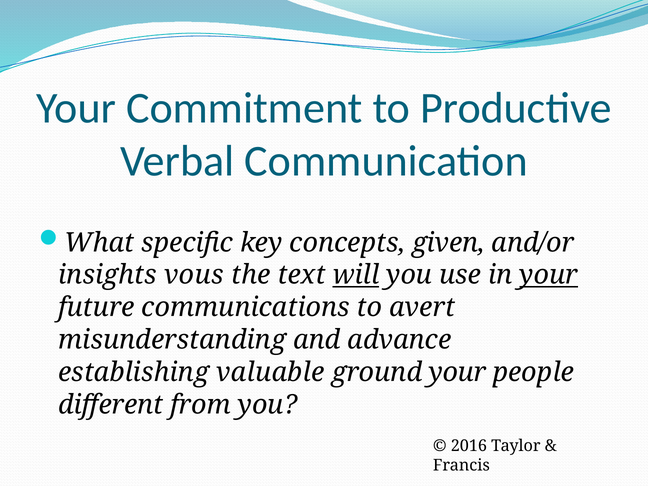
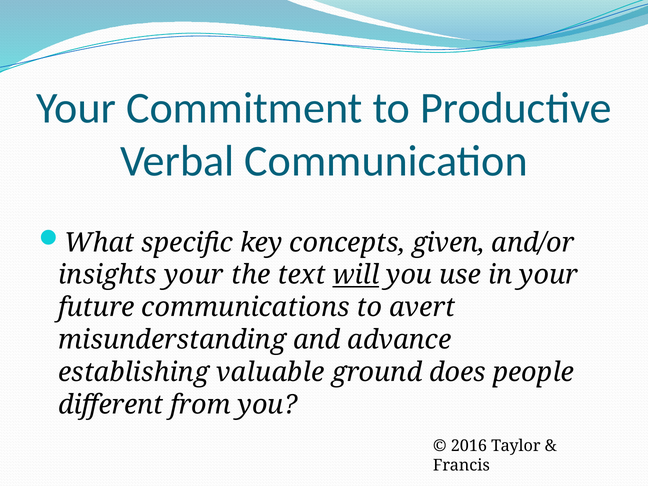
insights vous: vous -> your (194, 275)
your underline: present -> none (549, 275)
ground your: your -> does (457, 372)
